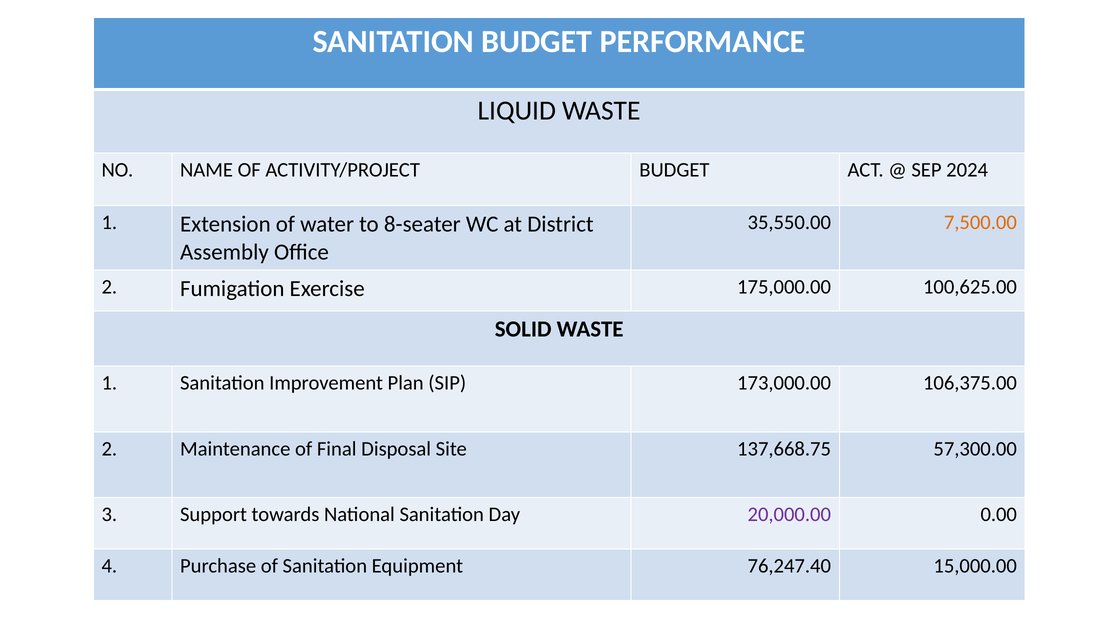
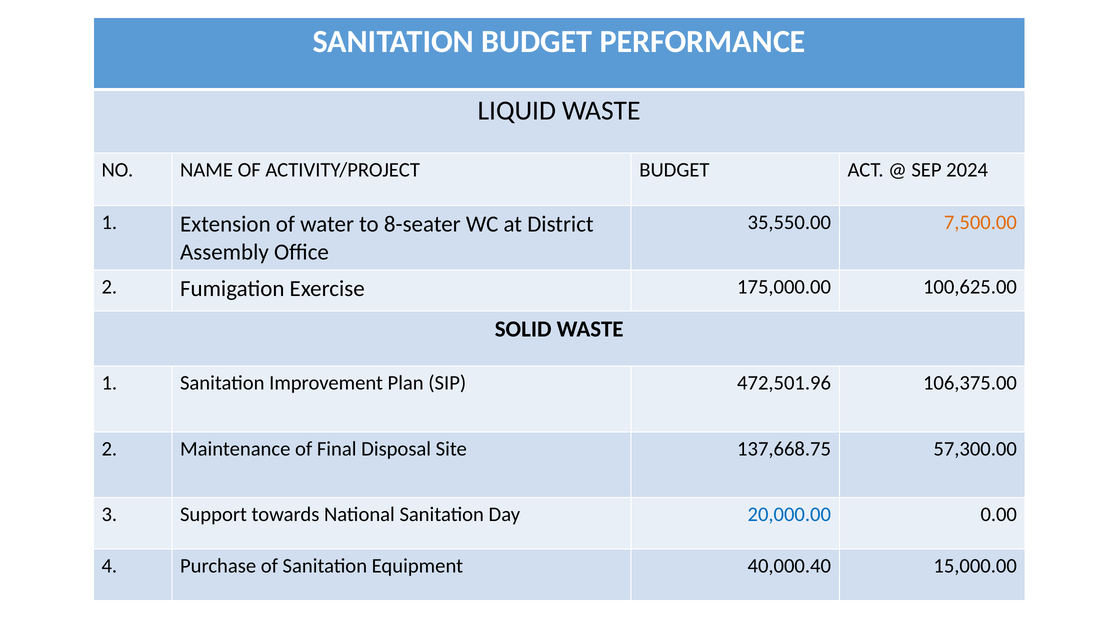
173,000.00: 173,000.00 -> 472,501.96 (784, 383)
20,000.00 colour: purple -> blue (789, 514)
76,247.40: 76,247.40 -> 40,000.40 (789, 565)
